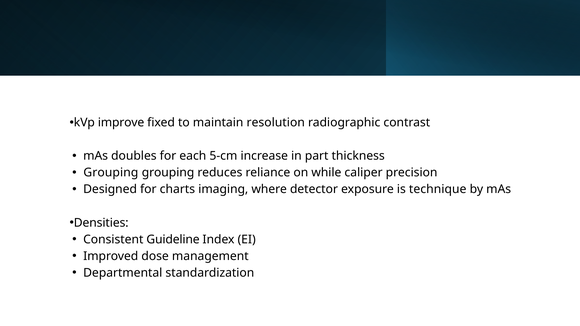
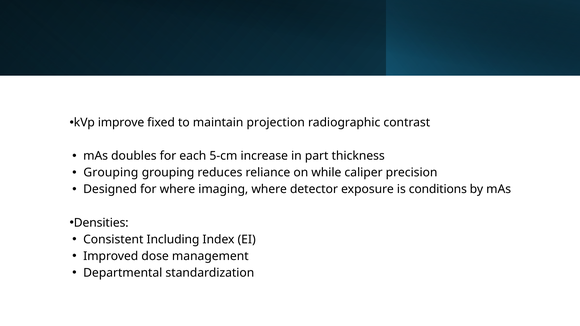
resolution: resolution -> projection (276, 123)
for charts: charts -> where (177, 189)
technique: technique -> conditions (438, 189)
Guideline: Guideline -> Including (173, 240)
